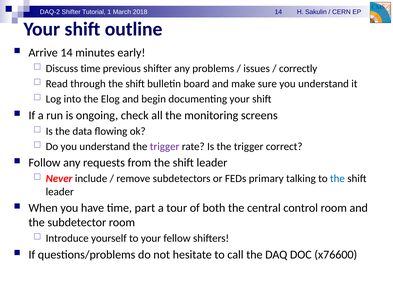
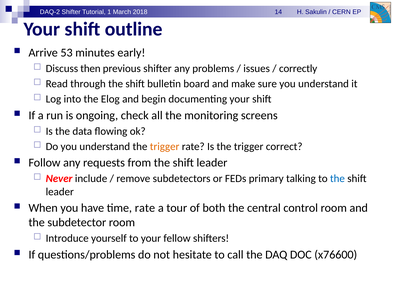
Arrive 14: 14 -> 53 (67, 53)
Discuss time: time -> then (90, 68)
trigger colour: purple -> orange (165, 146)
time part: part -> rate (145, 208)
